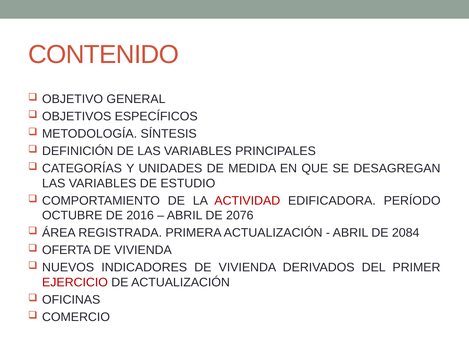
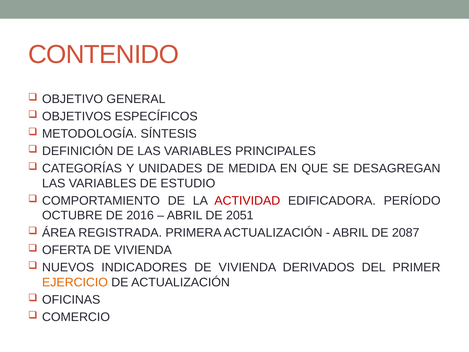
2076: 2076 -> 2051 (240, 215)
2084: 2084 -> 2087 (406, 233)
EJERCICIO colour: red -> orange (75, 282)
